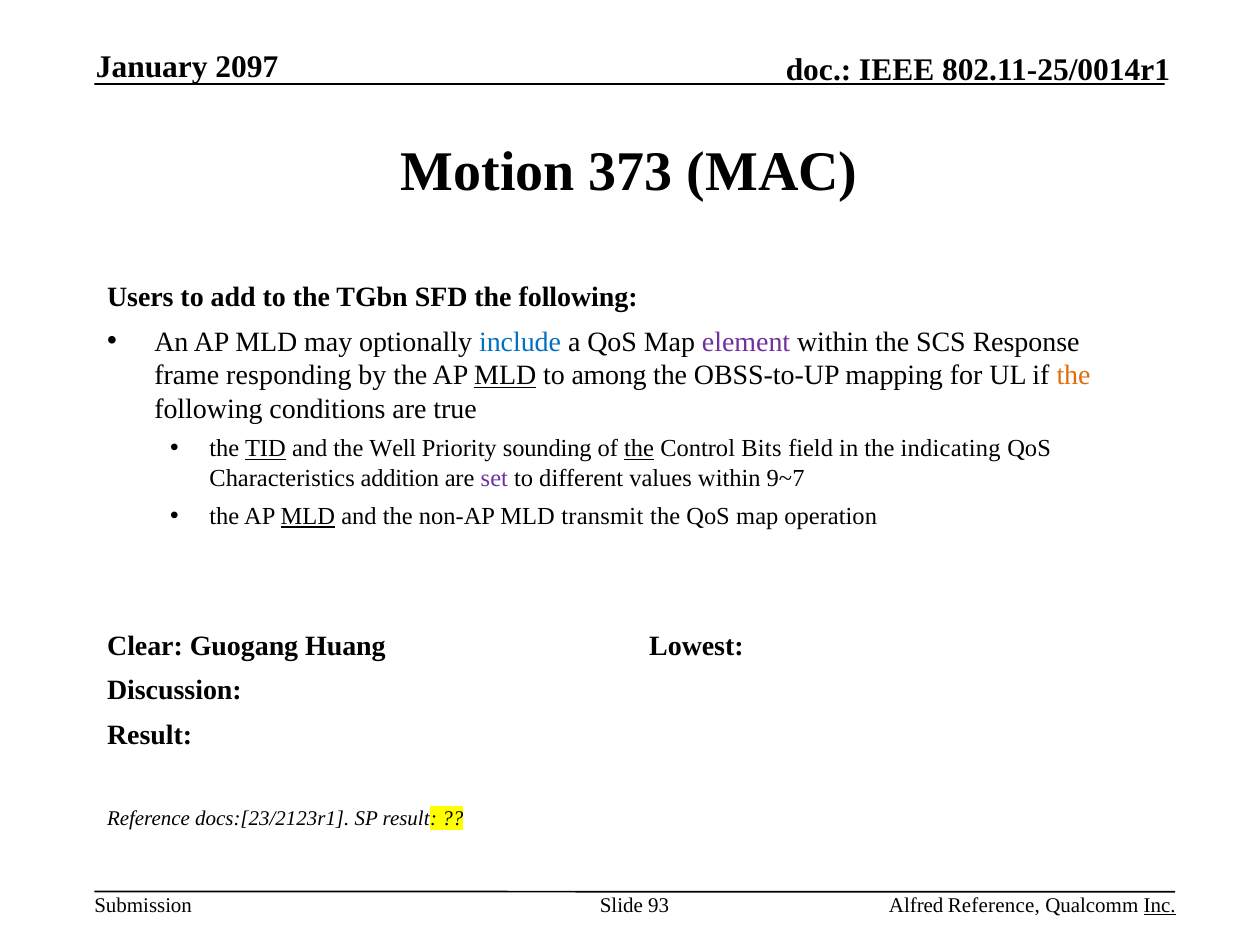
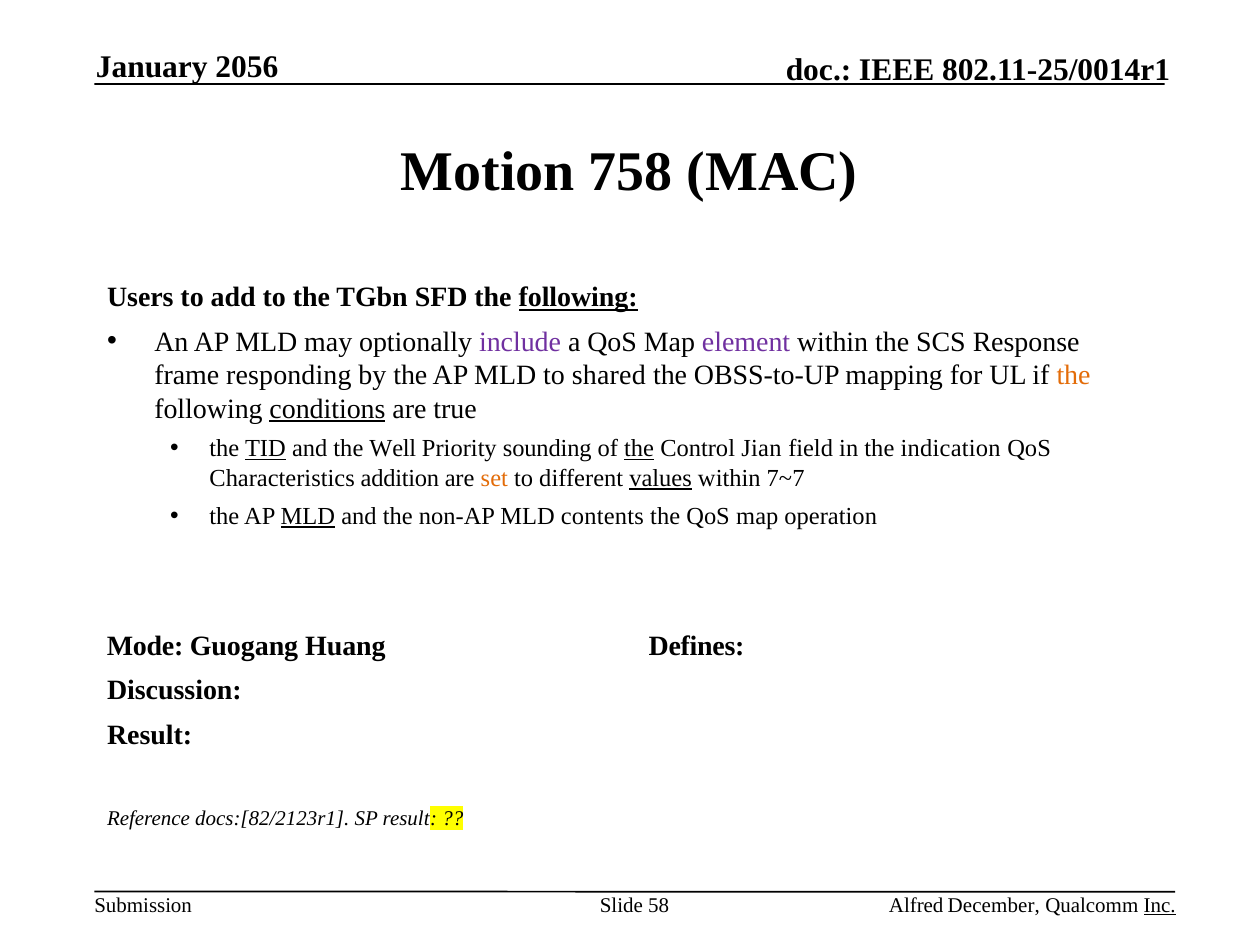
2097: 2097 -> 2056 (247, 67)
373: 373 -> 758 (631, 172)
following underline: none -> present (578, 298)
include colour: blue -> purple (520, 342)
MLD underline: present -> none (505, 375)
among: among -> shared (609, 375)
conditions underline: none -> present (328, 409)
Bits: Bits -> Jian (761, 449)
indicating: indicating -> indication (951, 449)
set colour: purple -> orange (494, 478)
values underline: none -> present (661, 478)
9~7: 9~7 -> 7~7 (786, 478)
transmit: transmit -> contents (602, 516)
Clear: Clear -> Mode (145, 647)
Lowest: Lowest -> Defines (697, 647)
docs:[23/2123r1: docs:[23/2123r1 -> docs:[82/2123r1 (272, 818)
93: 93 -> 58 (659, 906)
Alfred Reference: Reference -> December (994, 906)
